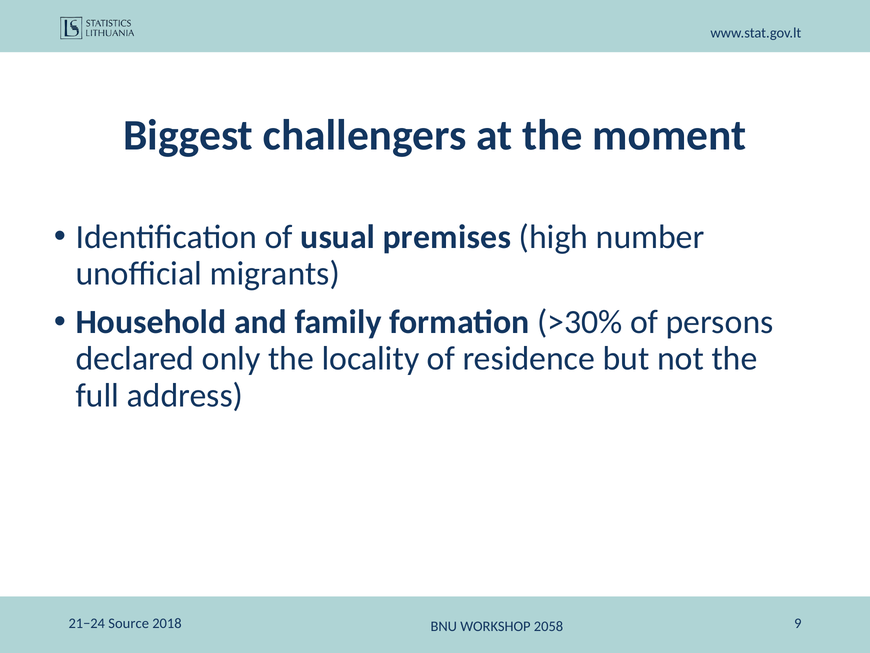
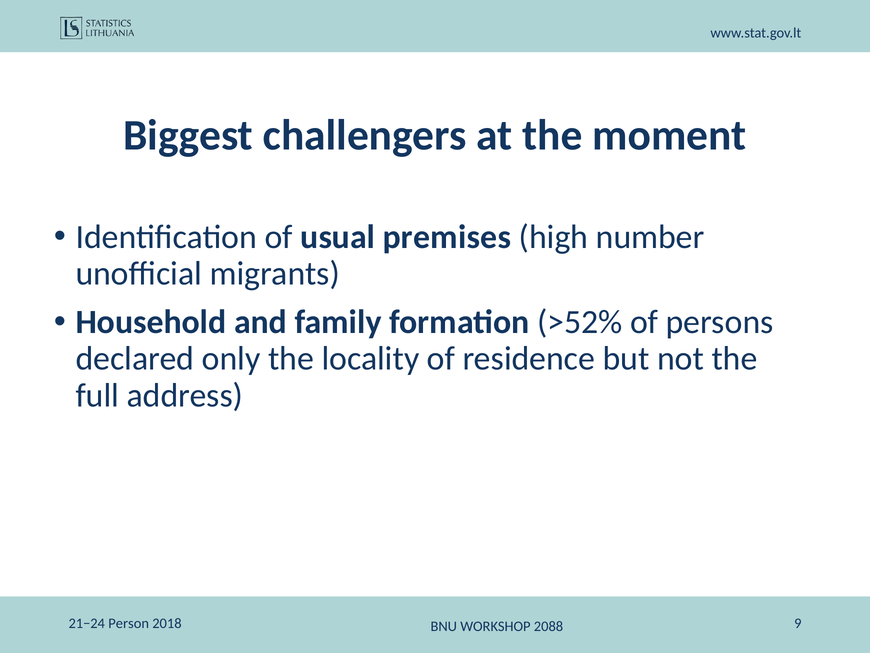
>30%: >30% -> >52% (580, 322)
Source: Source -> Person (129, 623)
2058: 2058 -> 2088 (548, 626)
